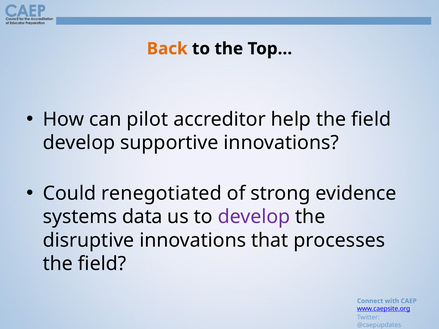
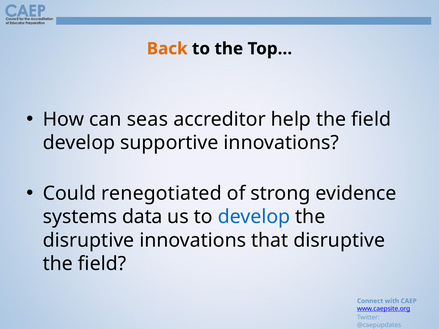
pilot: pilot -> seas (147, 119)
develop colour: purple -> blue (254, 217)
that processes: processes -> disruptive (339, 240)
